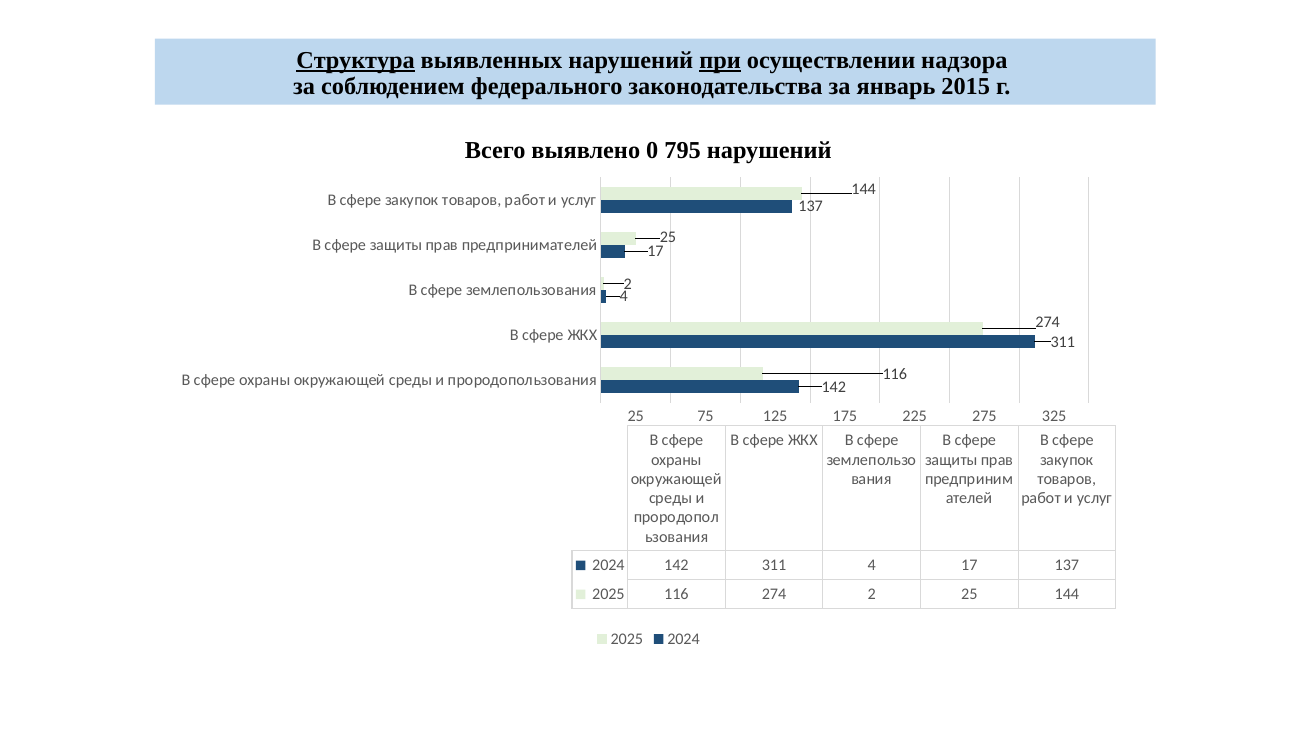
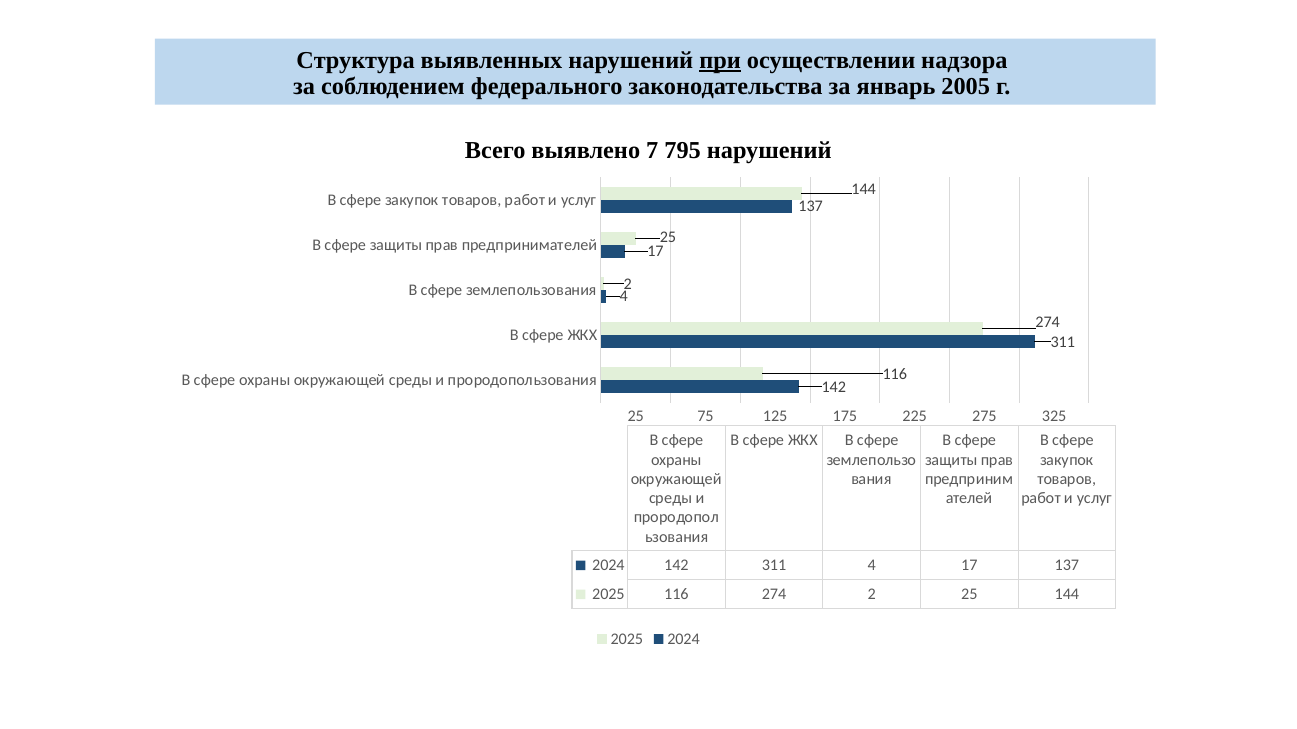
Структура underline: present -> none (356, 60)
2015: 2015 -> 2005 (966, 87)
0: 0 -> 7 (652, 151)
